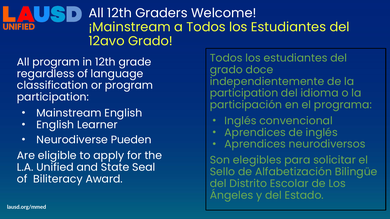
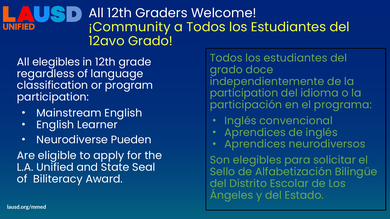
¡Mainstream: ¡Mainstream -> ¡Community (130, 27)
All program: program -> elegibles (56, 62)
